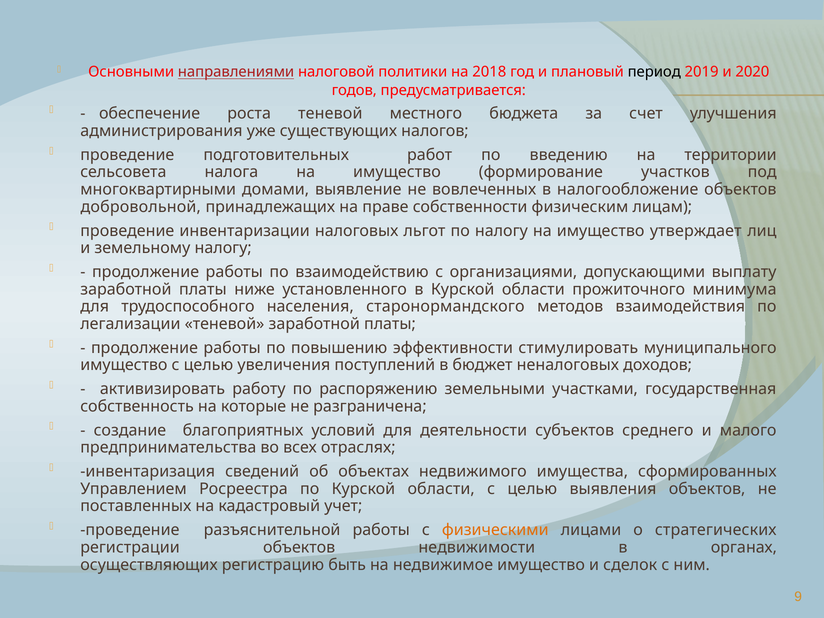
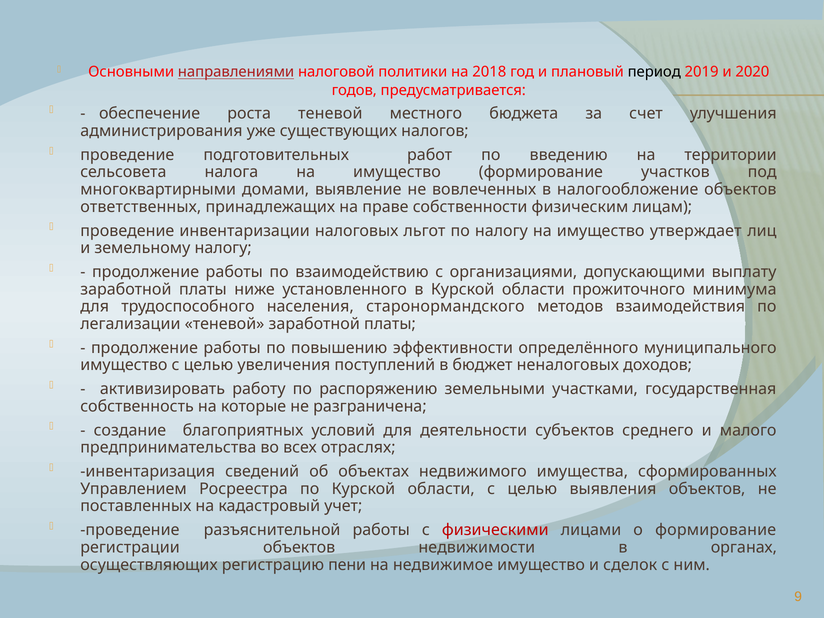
добровольной: добровольной -> ответственных (141, 207)
стимулировать: стимулировать -> определённого (578, 348)
физическими colour: orange -> red (495, 530)
о стратегических: стратегических -> формирование (716, 530)
быть: быть -> пени (347, 565)
